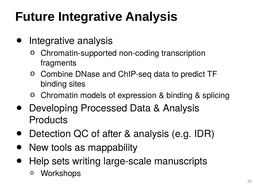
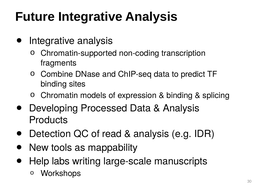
after: after -> read (112, 134)
sets: sets -> labs (61, 162)
